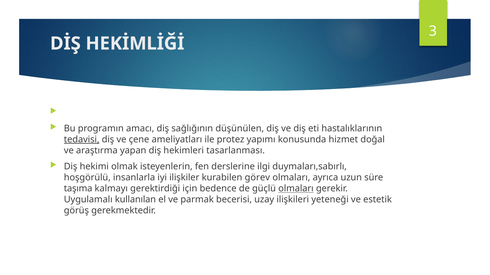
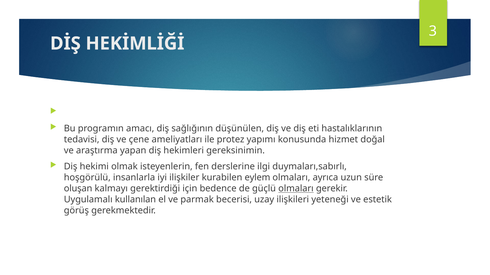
tedavisi underline: present -> none (82, 140)
tasarlanması: tasarlanması -> gereksinimin (236, 151)
görev: görev -> eylem (257, 178)
taşıma: taşıma -> oluşan (78, 189)
